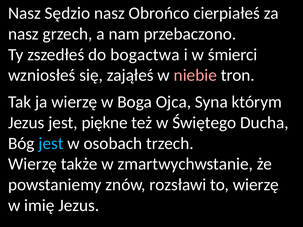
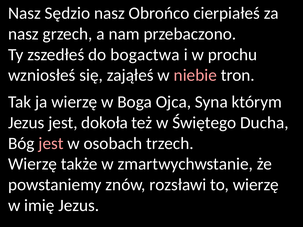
śmierci: śmierci -> prochu (233, 55)
piękne: piękne -> dokoła (105, 123)
jest colour: light blue -> pink (51, 144)
